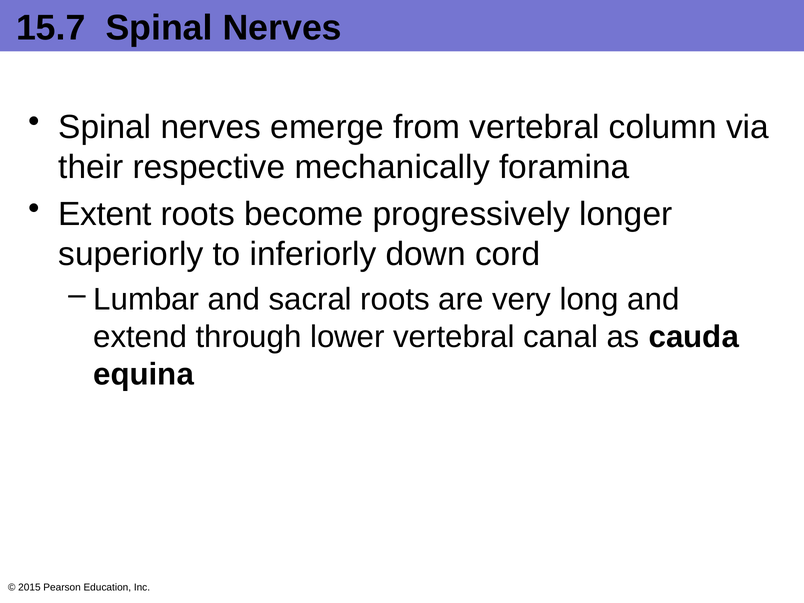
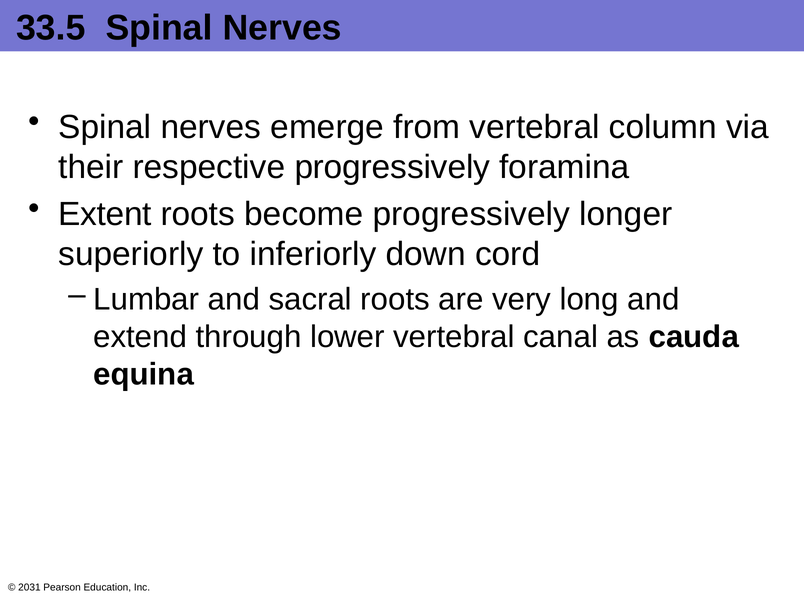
15.7: 15.7 -> 33.5 (51, 28)
respective mechanically: mechanically -> progressively (392, 167)
2015: 2015 -> 2031 (29, 588)
